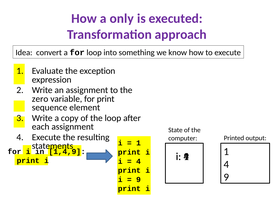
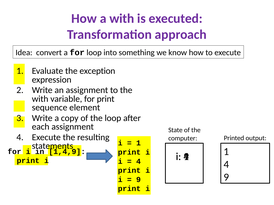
a only: only -> with (122, 19)
zero: zero -> with (40, 99)
